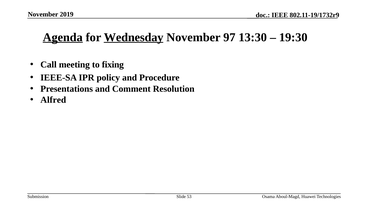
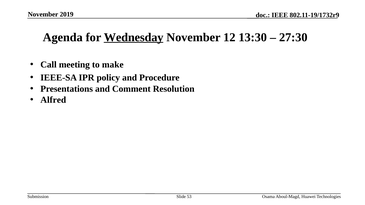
Agenda underline: present -> none (63, 37)
97: 97 -> 12 (229, 37)
19:30: 19:30 -> 27:30 (293, 37)
fixing: fixing -> make (113, 65)
